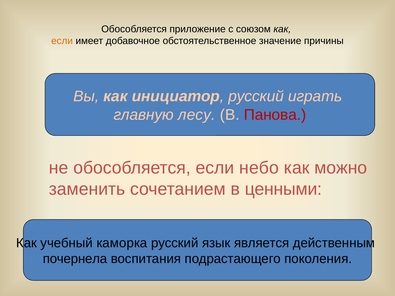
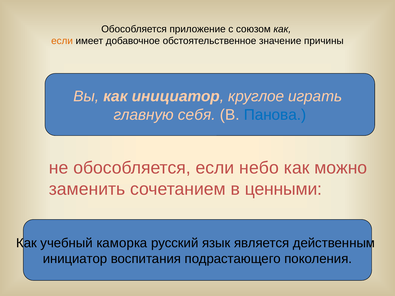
инициатор русский: русский -> круглое (256, 96)
лесу: лесу -> себя (197, 115)
Панова colour: red -> blue (275, 115)
почернела: почернела -> инициатор (75, 259)
